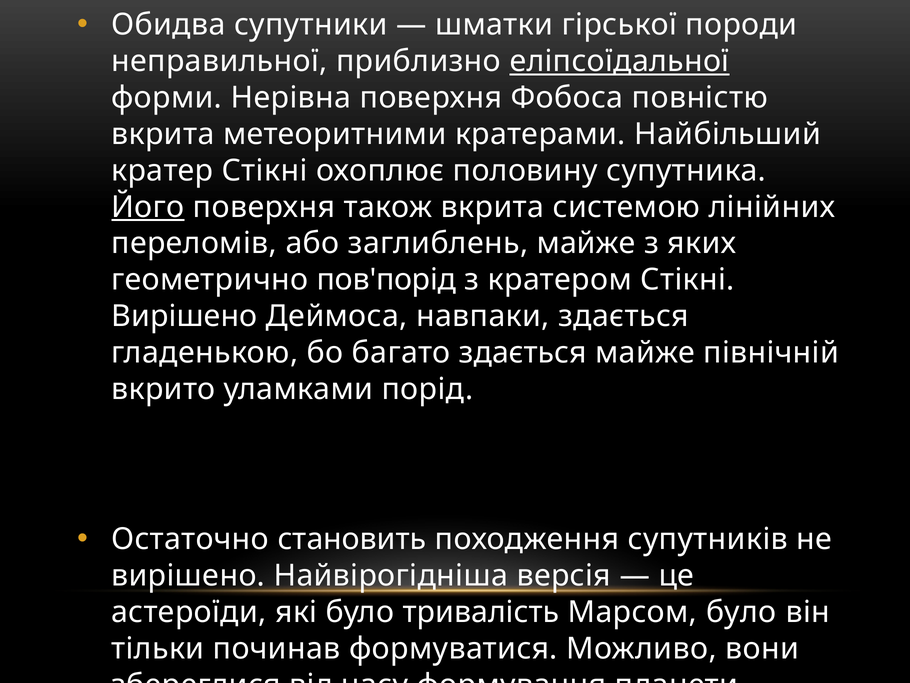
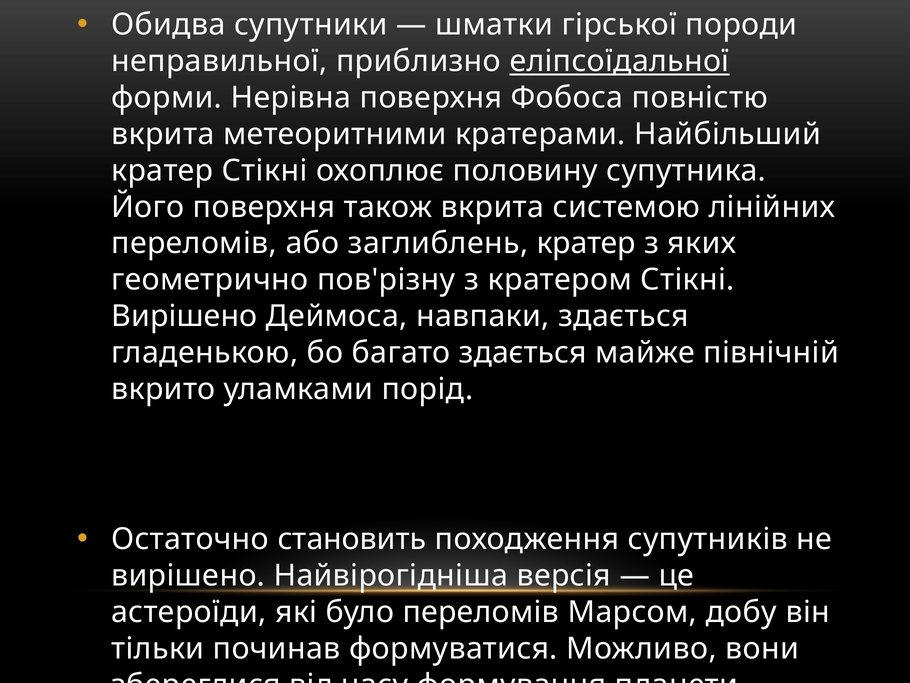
Його underline: present -> none (148, 207)
заглиблень майже: майже -> кратер (586, 243)
пов'порід: пов'порід -> пов'різну (386, 280)
було тривалість: тривалість -> переломів (481, 612)
Марсом було: було -> добу (741, 612)
